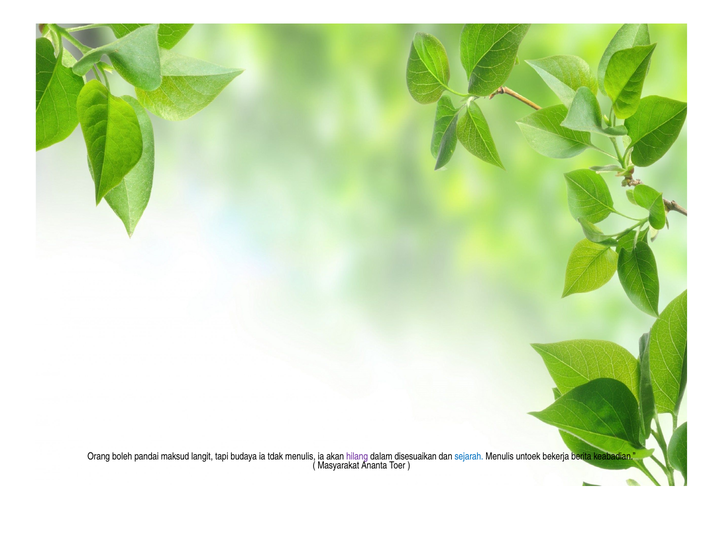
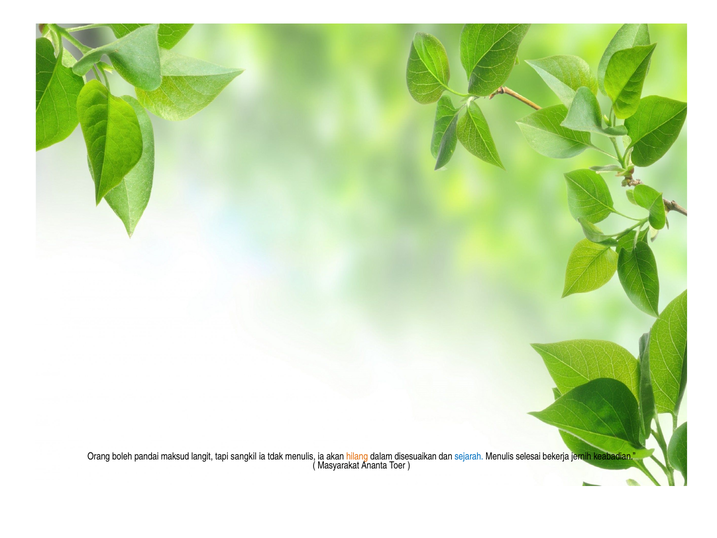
budaya: budaya -> sangkil (244, 456)
hilang colour: purple -> orange (357, 456)
untoek: untoek -> selesai (528, 456)
berita: berita -> jernih (581, 456)
